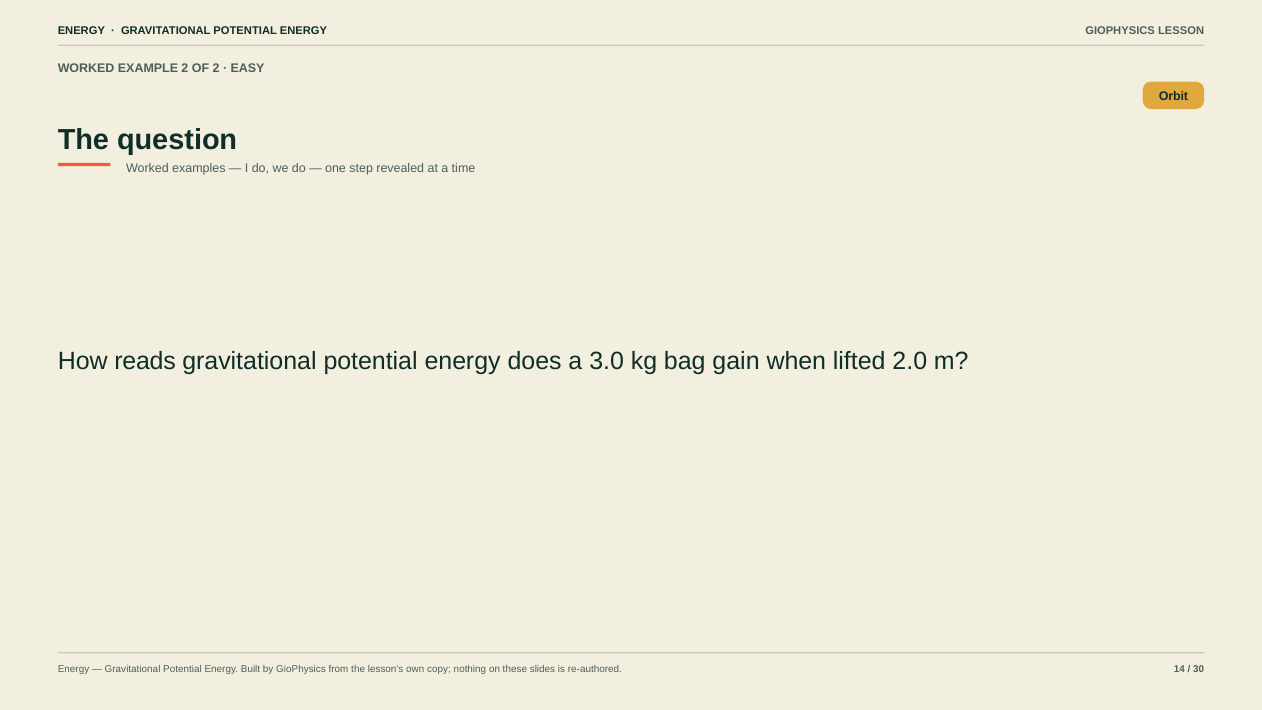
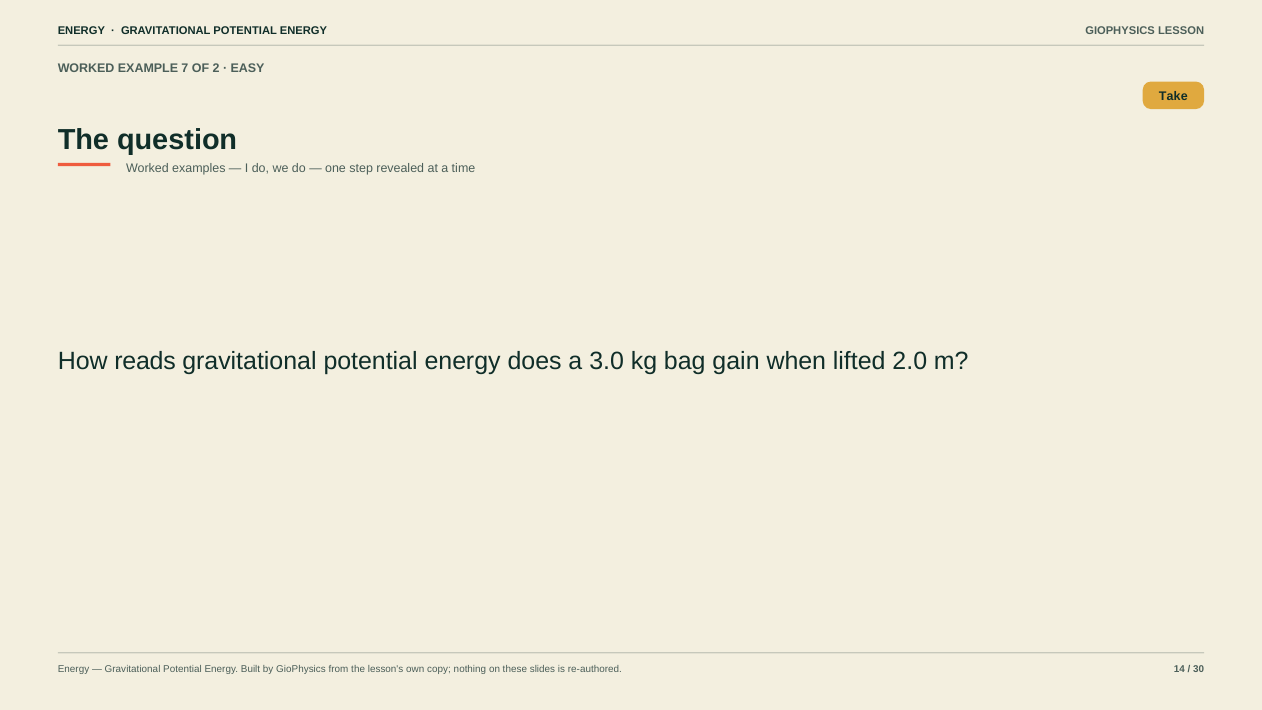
EXAMPLE 2: 2 -> 7 (185, 69)
Orbit: Orbit -> Take (1173, 96)
